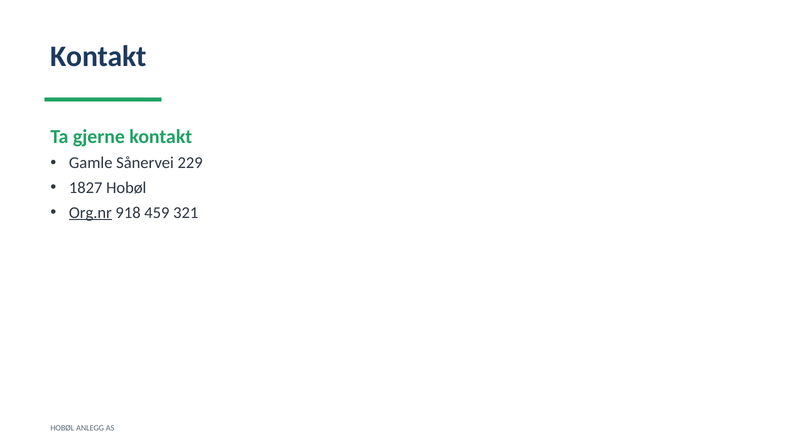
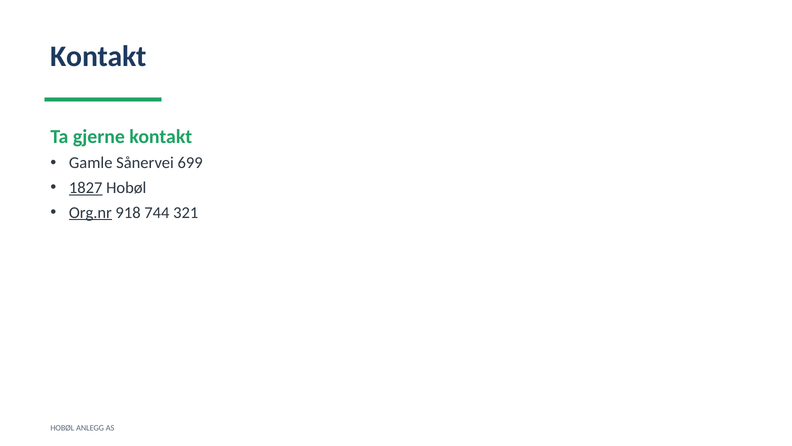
229: 229 -> 699 (190, 163)
1827 underline: none -> present (86, 188)
459: 459 -> 744 (157, 212)
